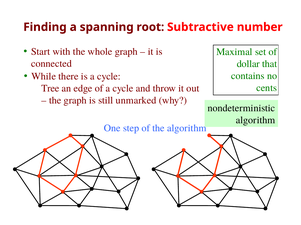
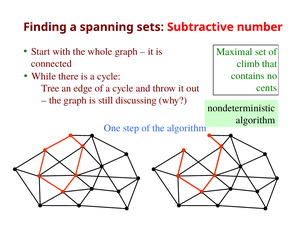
root: root -> sets (150, 27)
dollar: dollar -> climb (248, 64)
unmarked: unmarked -> discussing (136, 101)
